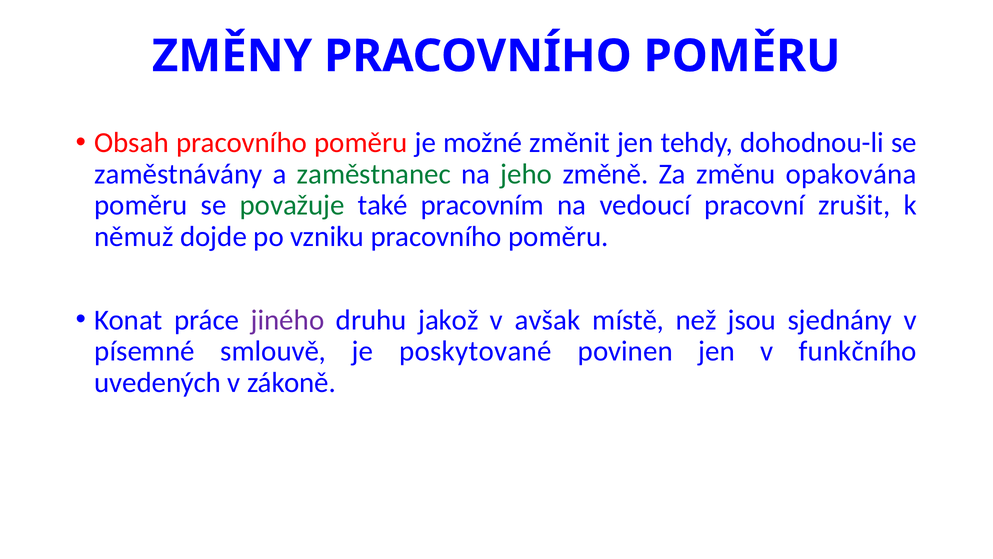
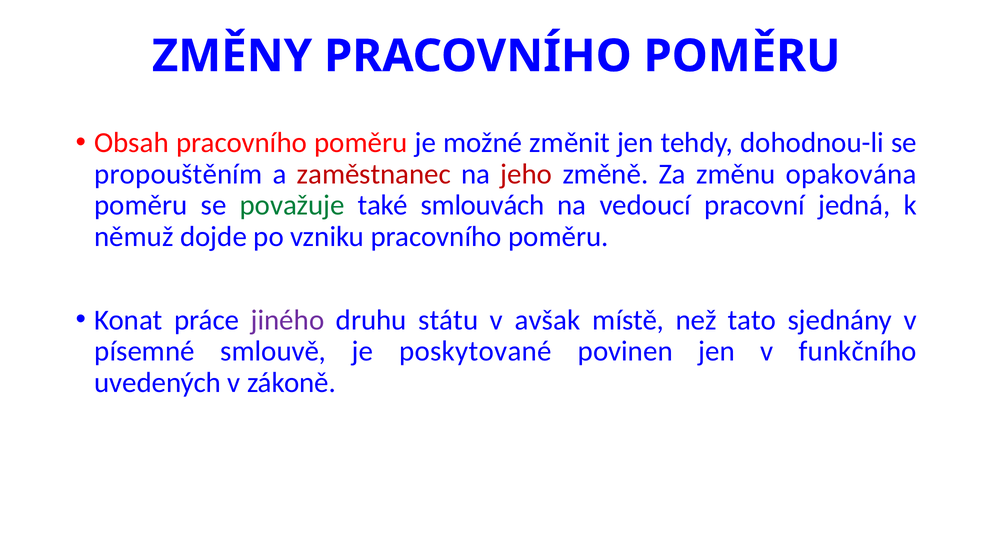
zaměstnávány: zaměstnávány -> propouštěním (178, 174)
zaměstnanec colour: green -> red (374, 174)
jeho colour: green -> red (526, 174)
pracovním: pracovním -> smlouvách (483, 205)
zrušit: zrušit -> jedná (854, 205)
jakož: jakož -> státu (448, 320)
jsou: jsou -> tato (752, 320)
